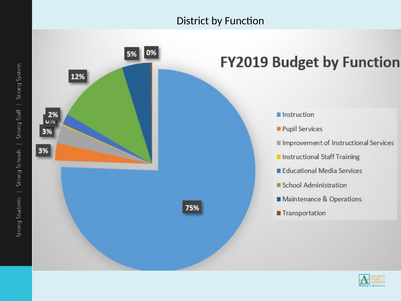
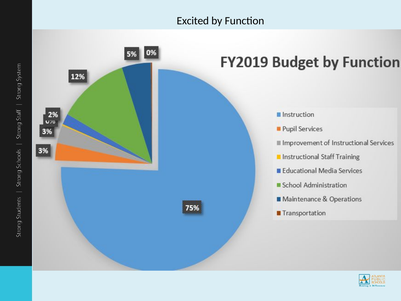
District: District -> Excited (193, 21)
